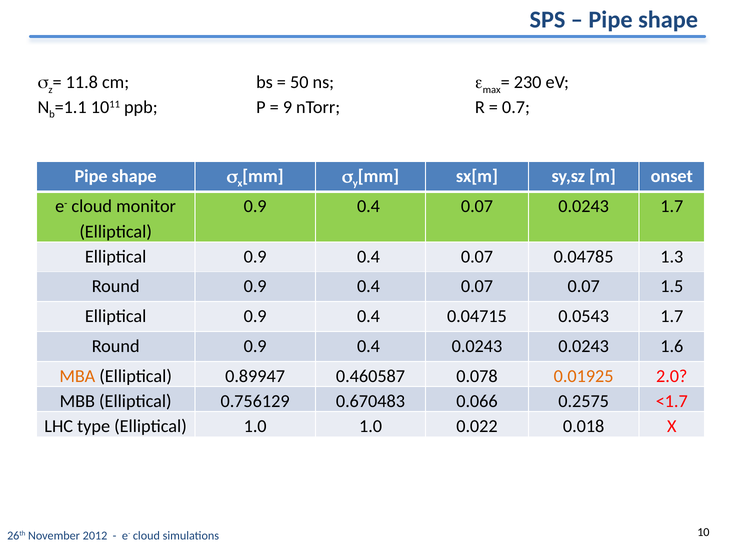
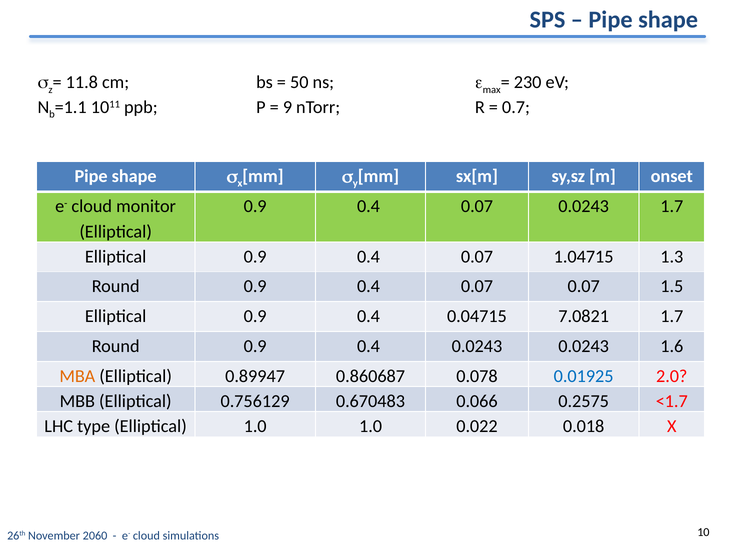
0.04785: 0.04785 -> 1.04715 (584, 257)
0.0543: 0.0543 -> 7.0821 (584, 317)
0.460587: 0.460587 -> 0.860687 (370, 377)
0.01925 colour: orange -> blue (584, 377)
2012: 2012 -> 2060 (95, 536)
